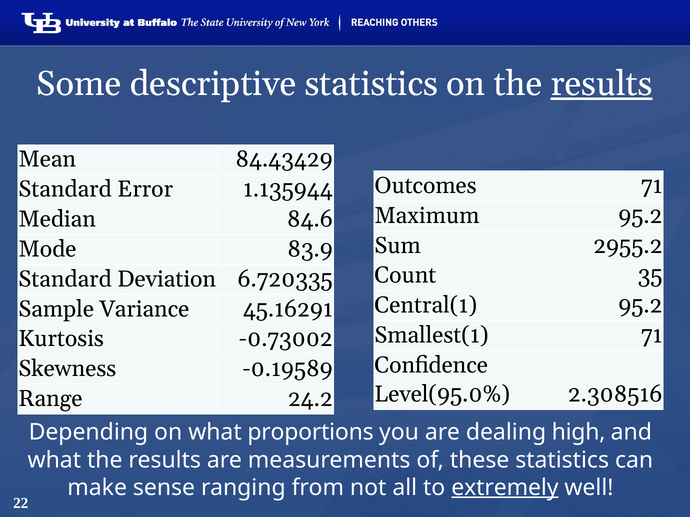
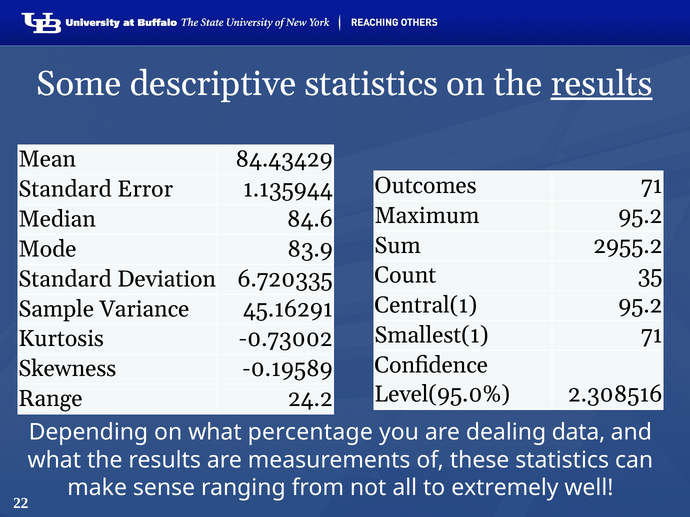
proportions: proportions -> percentage (310, 433)
high: high -> data (579, 433)
extremely underline: present -> none (505, 488)
